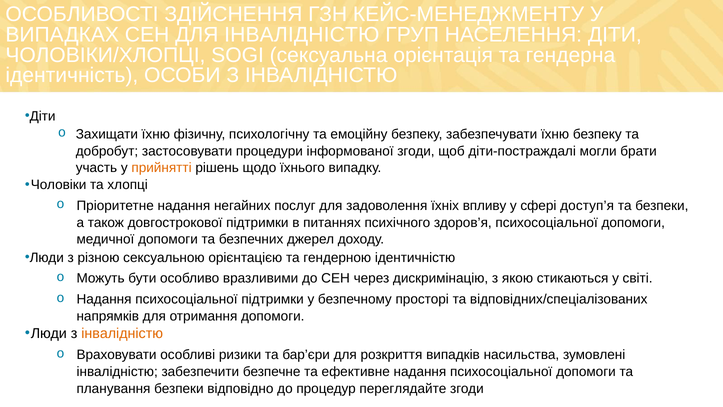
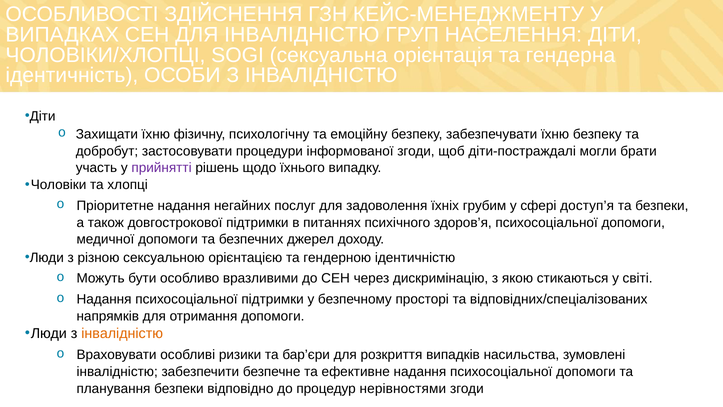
прийнятті colour: orange -> purple (162, 168)
впливу: впливу -> грубим (485, 206)
переглядайте: переглядайте -> нерівностями (403, 388)
